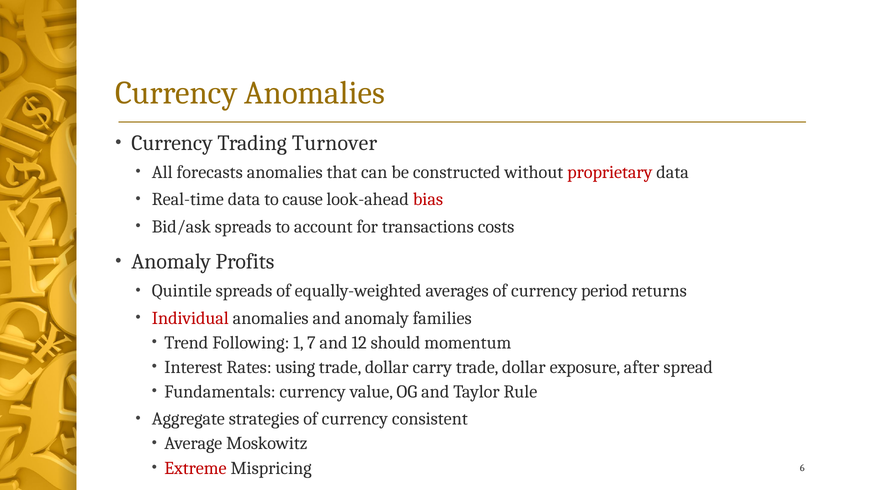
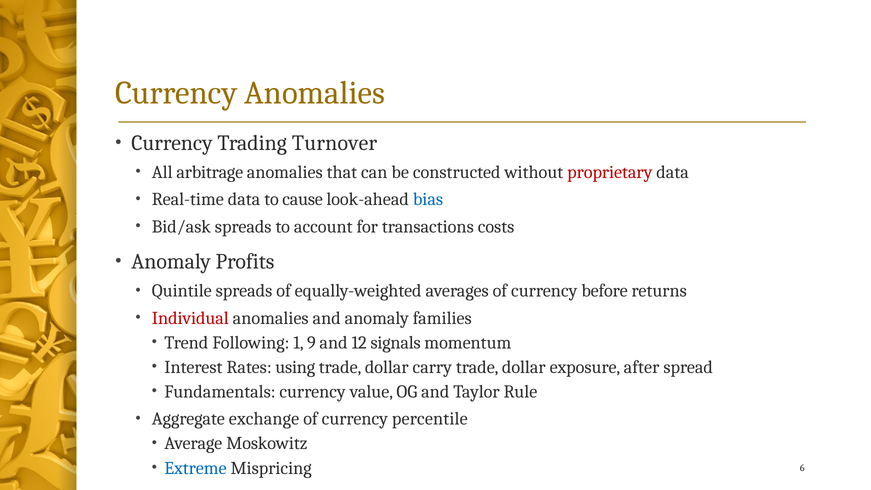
forecasts: forecasts -> arbitrage (210, 172)
bias colour: red -> blue (428, 199)
period: period -> before (605, 291)
7: 7 -> 9 (311, 343)
should: should -> signals (396, 343)
strategies: strategies -> exchange (264, 419)
consistent: consistent -> percentile (430, 419)
Extreme colour: red -> blue (195, 468)
